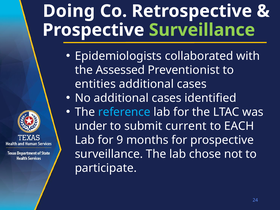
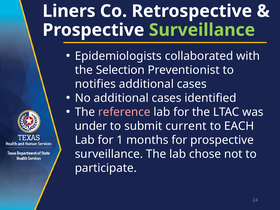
Doing: Doing -> Liners (69, 11)
Assessed: Assessed -> Selection (120, 70)
entities: entities -> notifies (95, 84)
reference colour: light blue -> pink (124, 112)
9: 9 -> 1 (120, 140)
